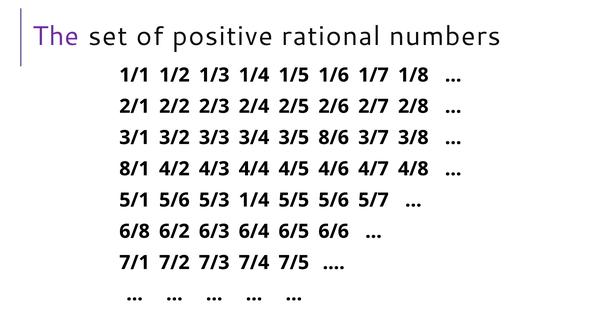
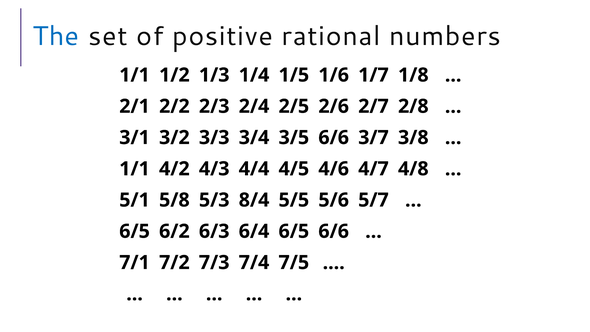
The colour: purple -> blue (56, 36)
3/5 8/6: 8/6 -> 6/6 (334, 138)
8/1: 8/1 -> 1/1 (135, 169)
5/1 5/6: 5/6 -> 5/8 (174, 200)
5/3 1/4: 1/4 -> 8/4 (254, 200)
6/8: 6/8 -> 6/5 (135, 231)
